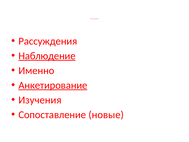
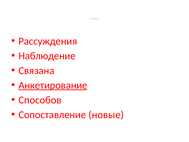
Наблюдение underline: present -> none (47, 56)
Именно: Именно -> Связана (36, 70)
Изучения: Изучения -> Способов (40, 100)
